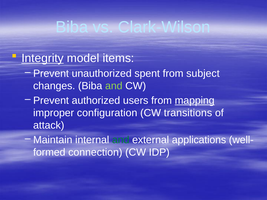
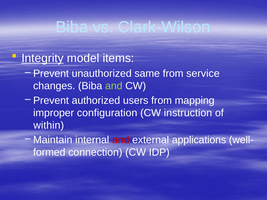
spent: spent -> same (147, 74)
subject: subject -> service (203, 74)
mapping underline: present -> none (195, 101)
transitions: transitions -> instruction (188, 113)
attack: attack -> within (49, 126)
and colour: green -> red (121, 140)
